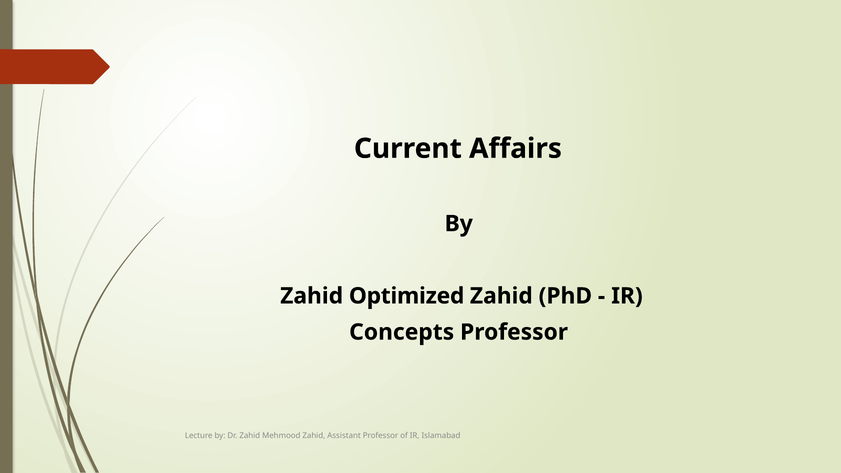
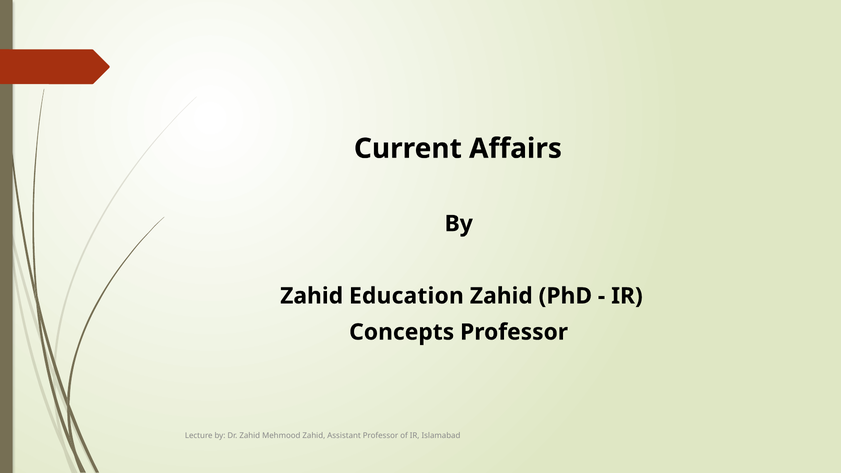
Optimized: Optimized -> Education (406, 296)
